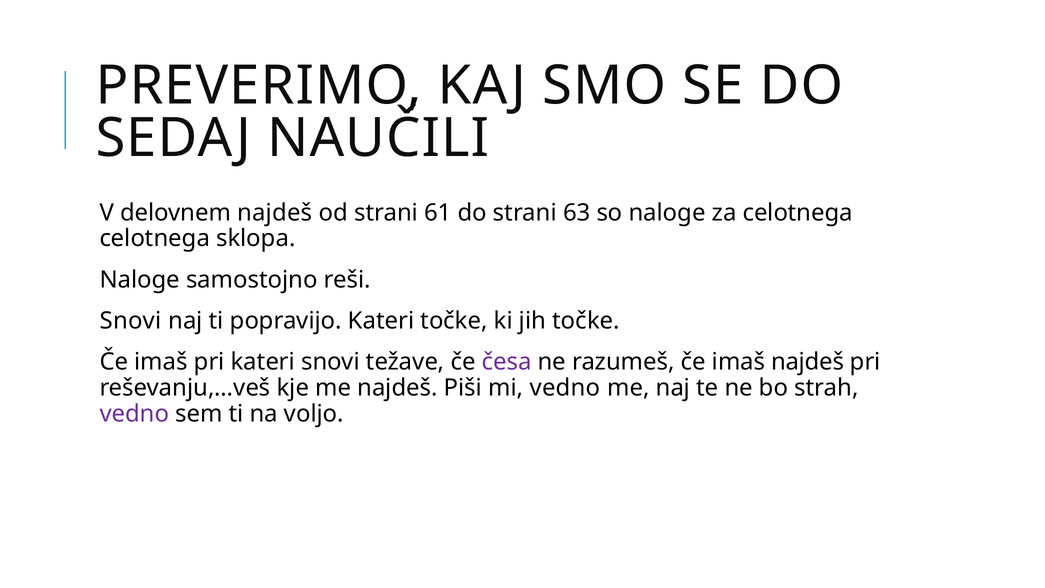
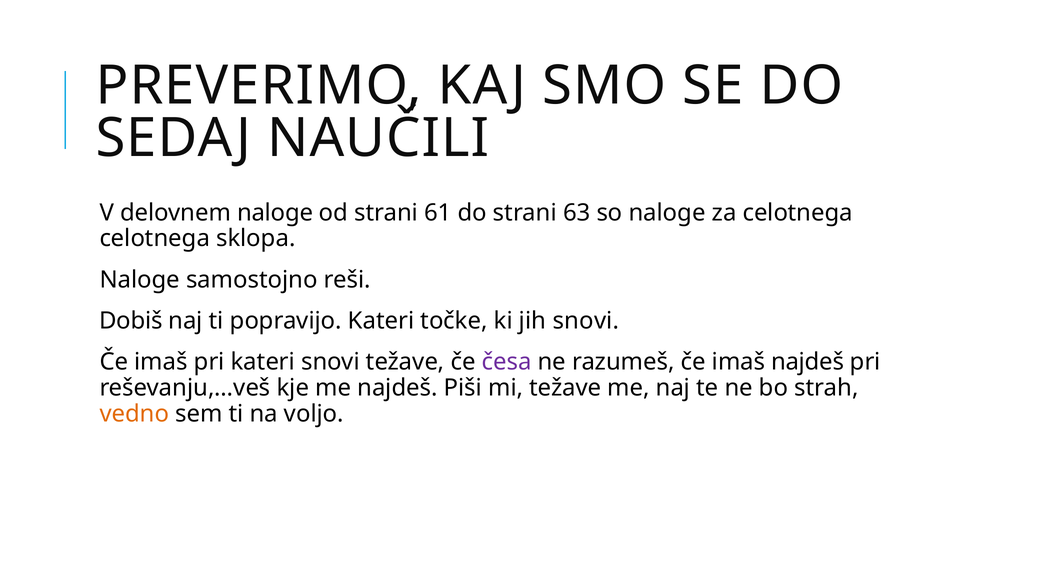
delovnem najdeš: najdeš -> naloge (275, 213)
Snovi: Snovi -> Dobiš (131, 321)
jih točke: točke -> snovi (586, 321)
mi vedno: vedno -> težave (565, 388)
vedno colour: purple -> orange (134, 413)
